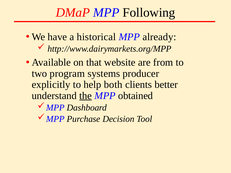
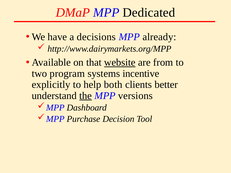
Following: Following -> Dedicated (149, 13)
historical: historical -> decisions (96, 37)
website underline: none -> present (120, 62)
producer: producer -> incentive (141, 74)
obtained: obtained -> versions (135, 96)
